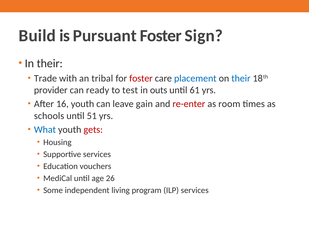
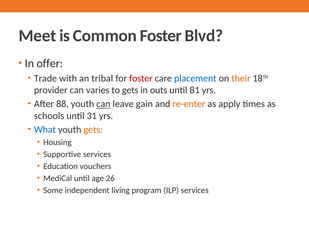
Build: Build -> Meet (37, 36)
Pursuant: Pursuant -> Common (105, 36)
Sign: Sign -> Blvd (204, 36)
In their: their -> offer (50, 64)
their colour: blue -> orange (241, 79)
ready: ready -> varies (98, 90)
to test: test -> gets (130, 90)
61: 61 -> 81 (195, 90)
16: 16 -> 88 (62, 104)
can underline: none -> present (103, 104)
re-enter colour: red -> orange (189, 104)
room: room -> apply (229, 104)
51: 51 -> 31 (92, 116)
gets colour: red -> orange (93, 130)
